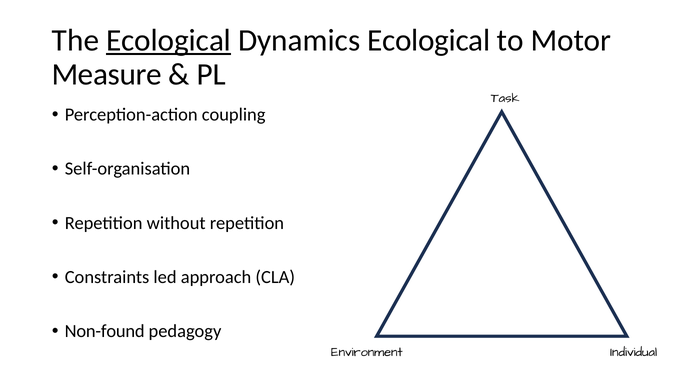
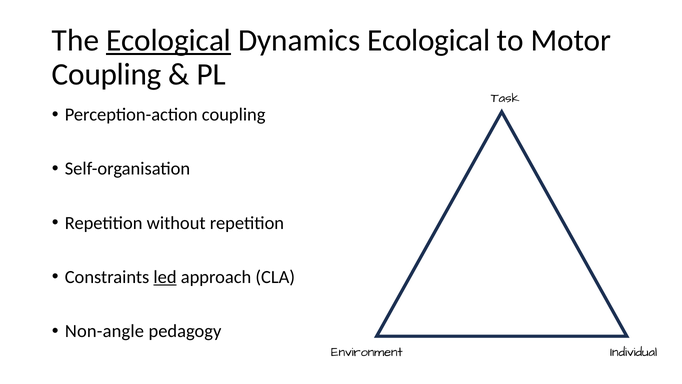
Measure: Measure -> Coupling (107, 74)
led underline: none -> present (165, 277)
Non-found: Non-found -> Non-angle (104, 331)
